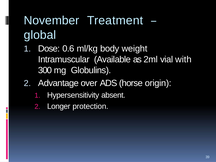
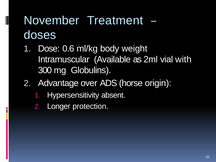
global: global -> doses (40, 35)
